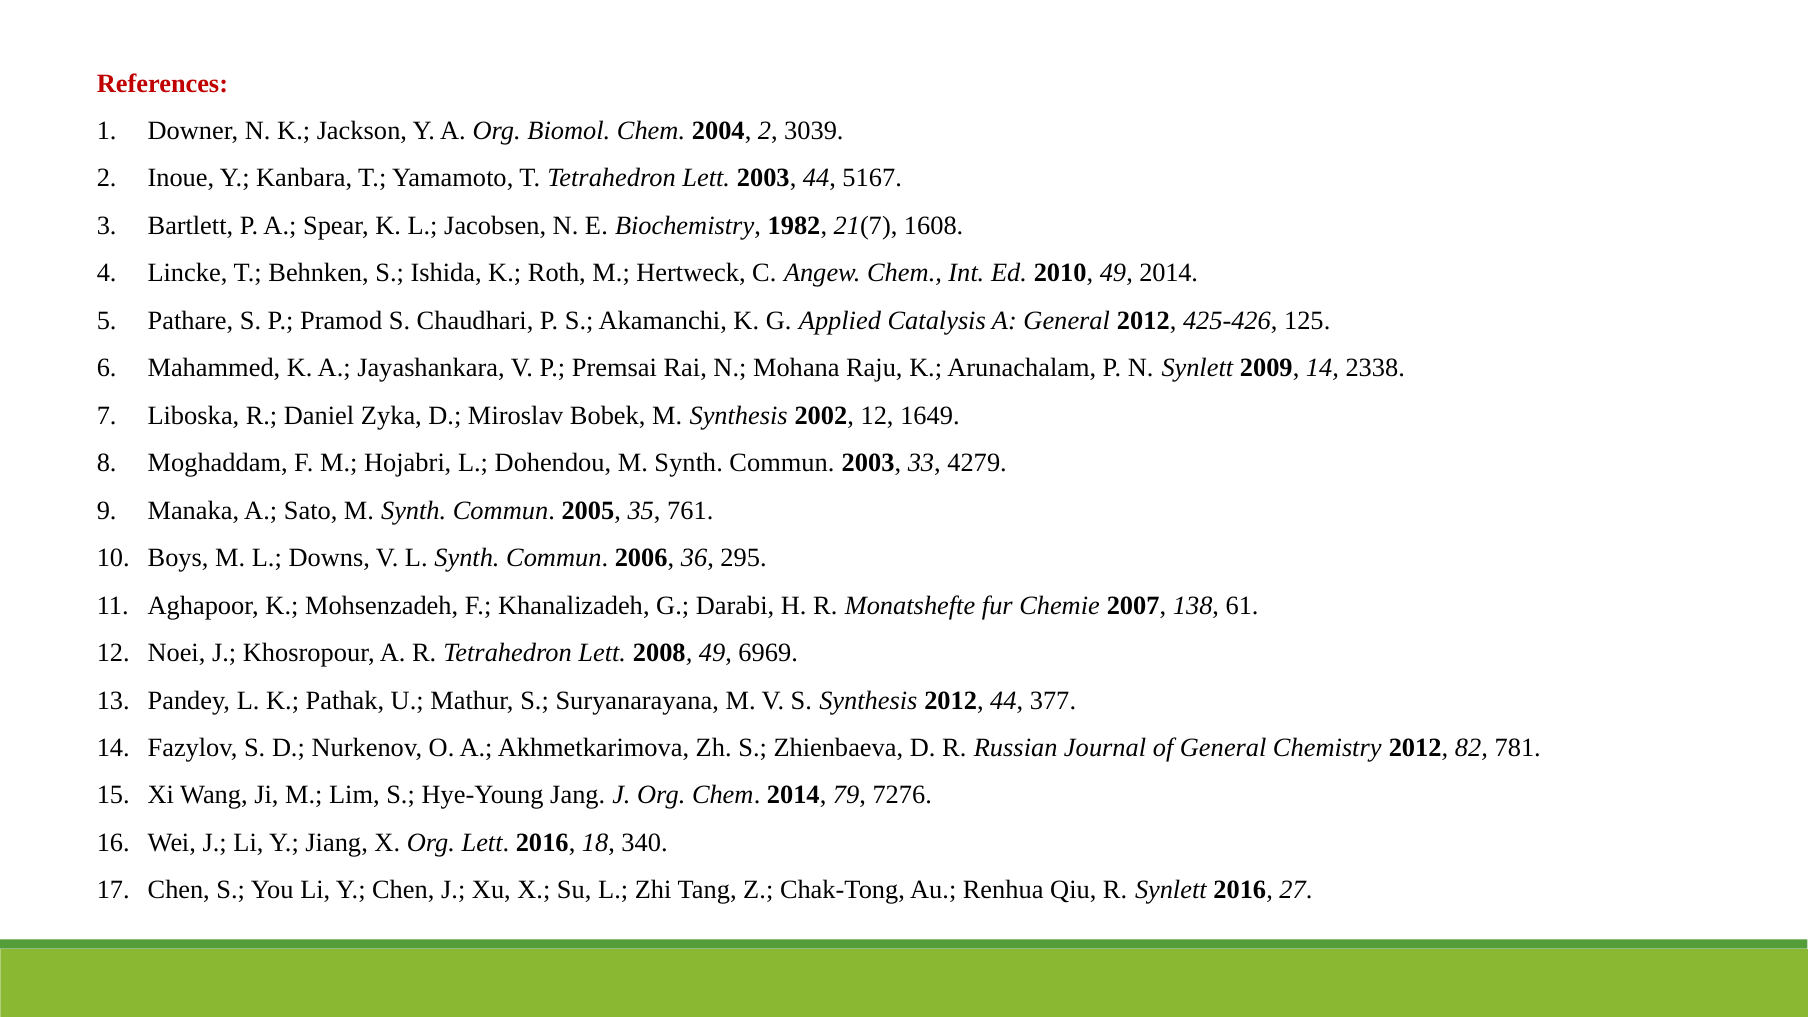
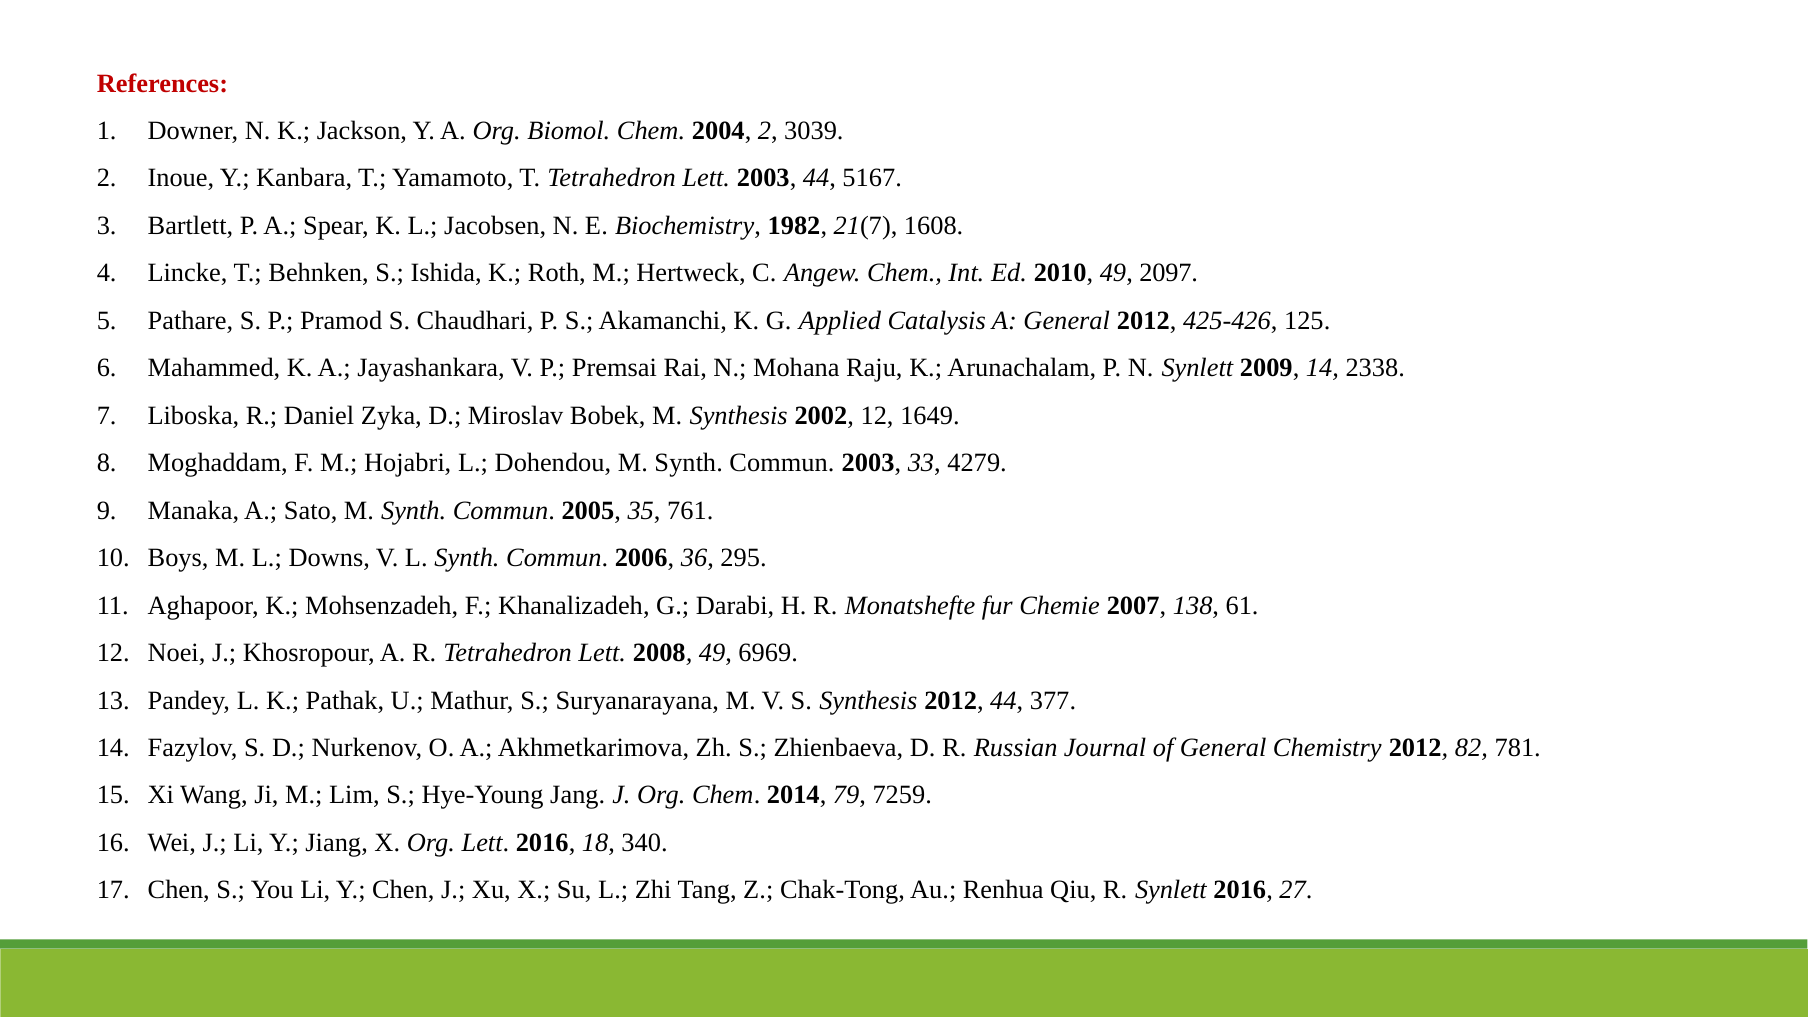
49 2014: 2014 -> 2097 (1169, 273)
7276: 7276 -> 7259 (902, 795)
